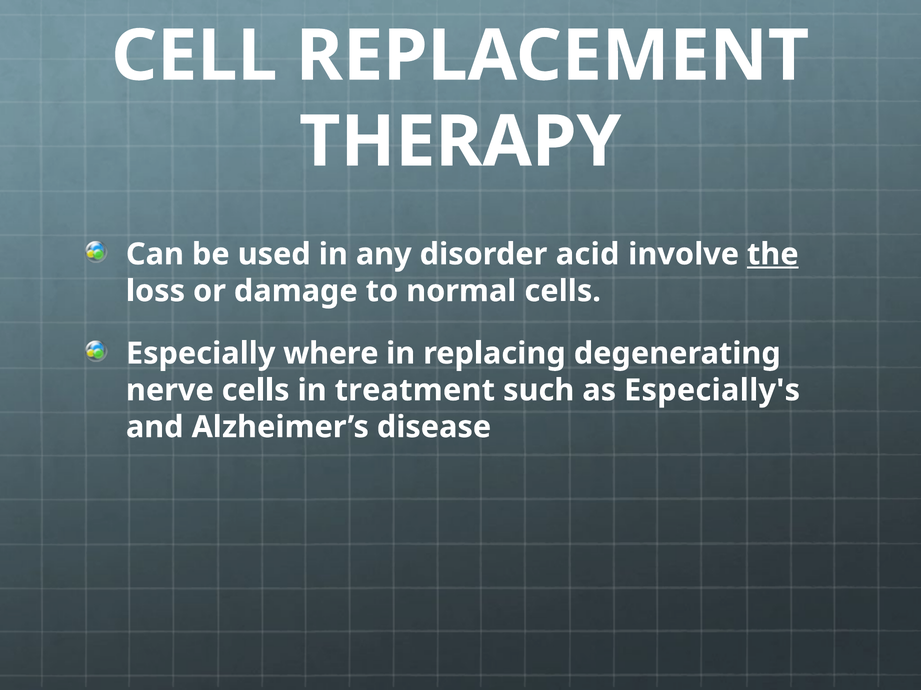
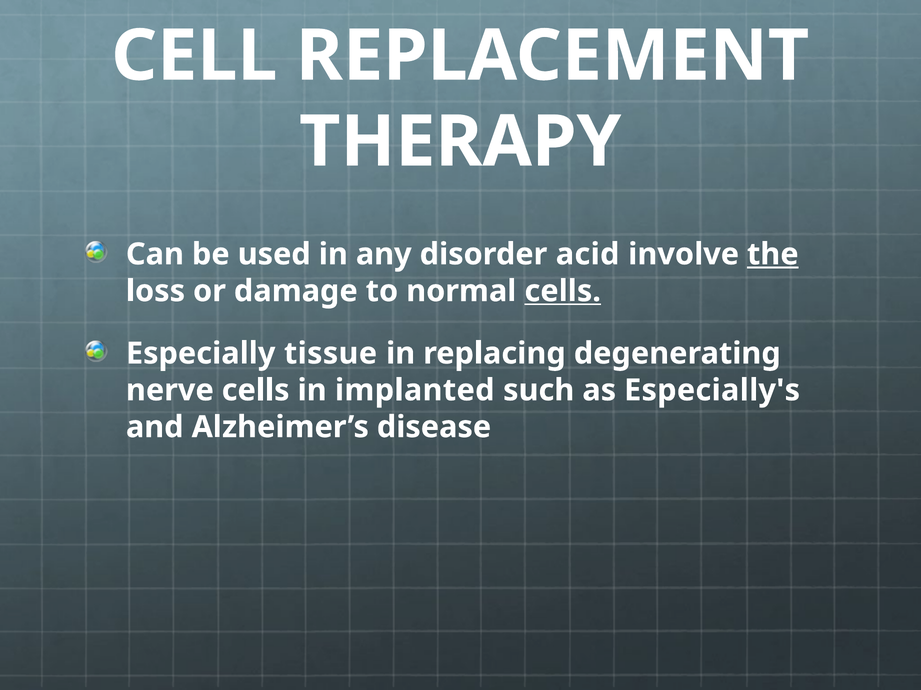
cells underline: none -> present (563, 291)
where: where -> tissue (331, 354)
treatment: treatment -> implanted (415, 391)
